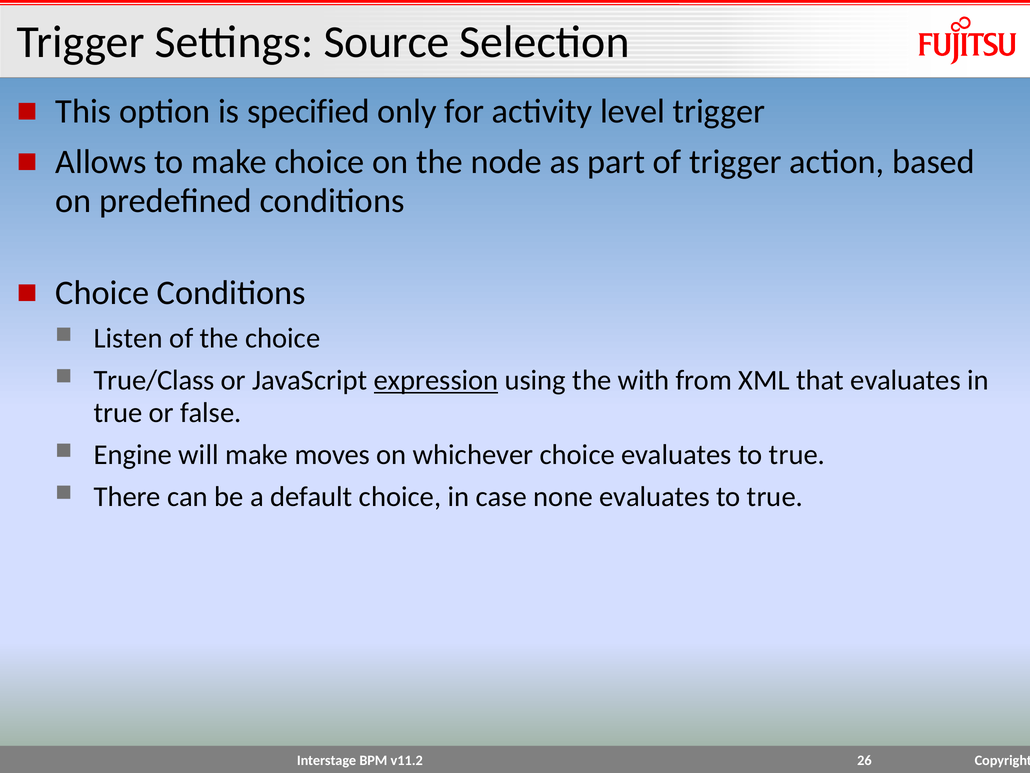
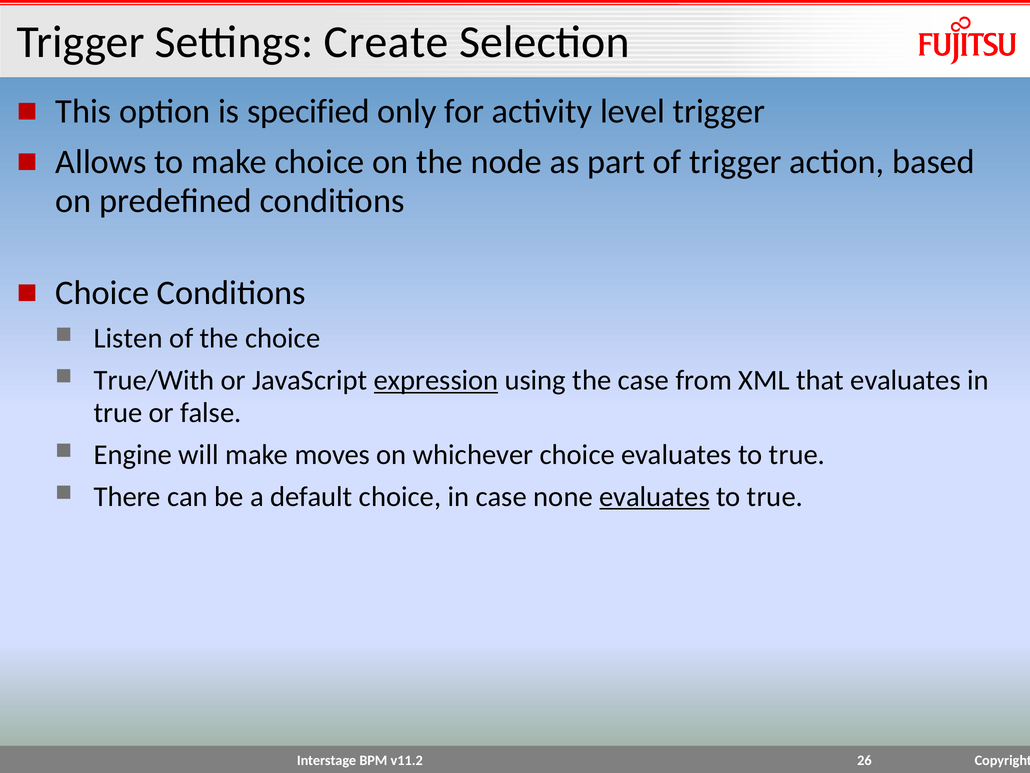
Source: Source -> Create (386, 42)
True/Class: True/Class -> True/With (154, 380)
the with: with -> case (643, 380)
evaluates underline: none -> present (655, 496)
